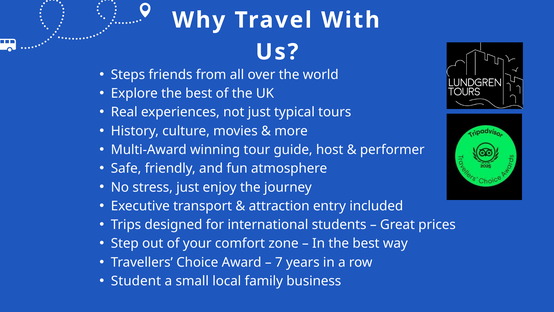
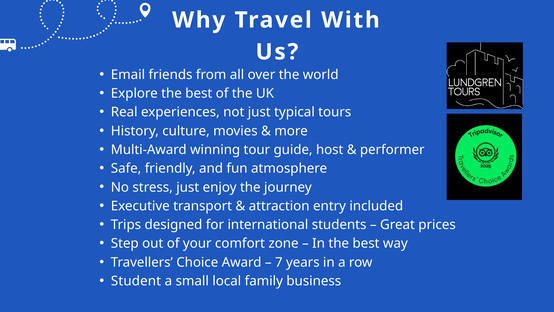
Steps: Steps -> Email (128, 75)
